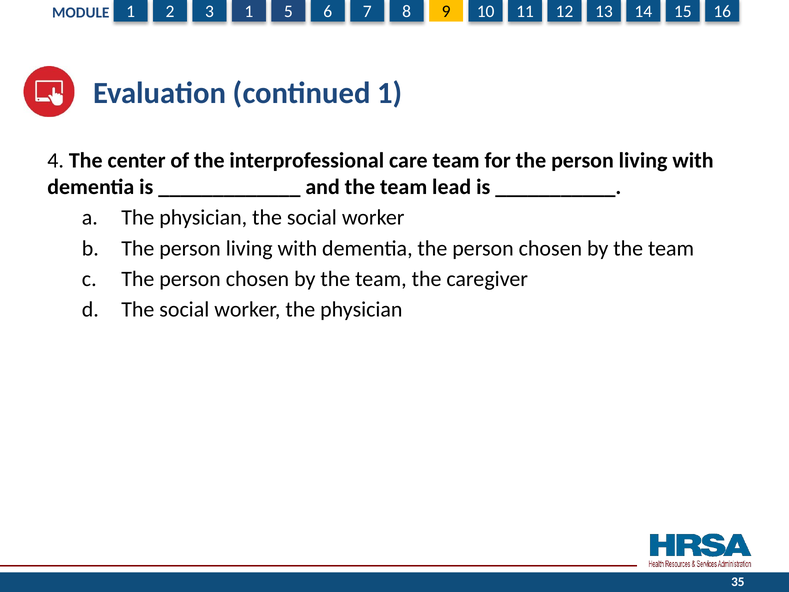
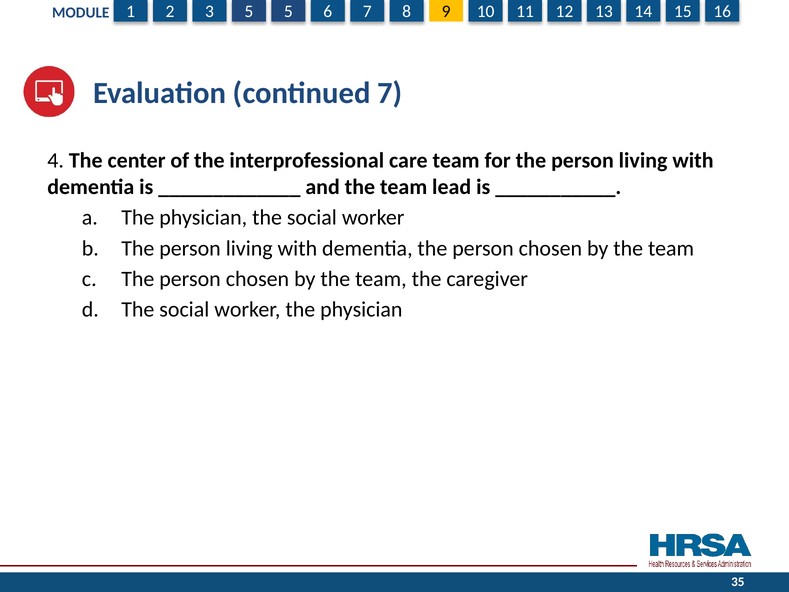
3 1: 1 -> 5 (249, 12)
continued 1: 1 -> 7 (390, 93)
